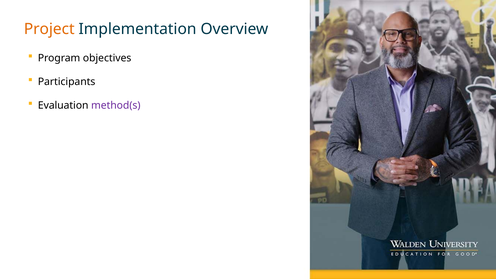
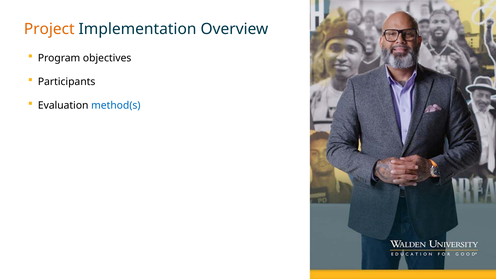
method(s colour: purple -> blue (116, 106)
